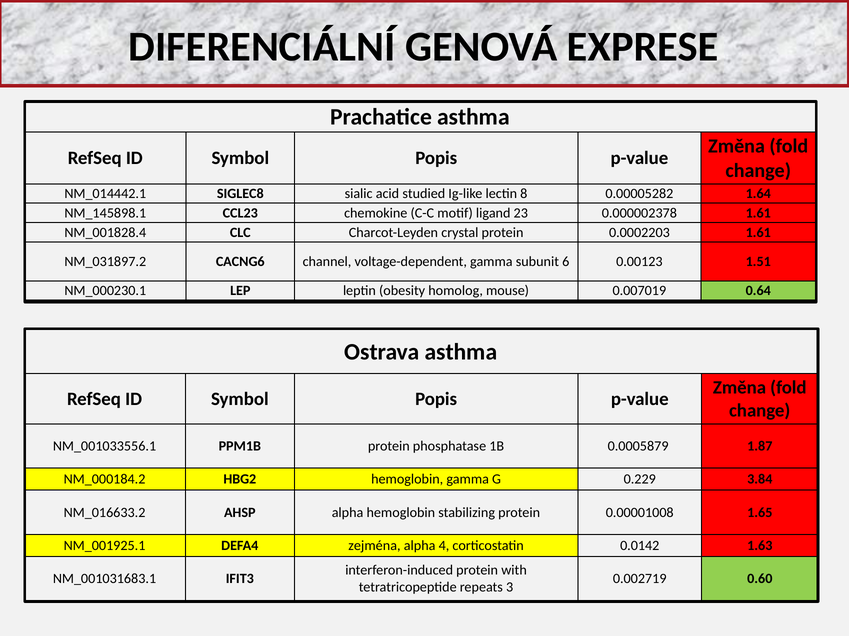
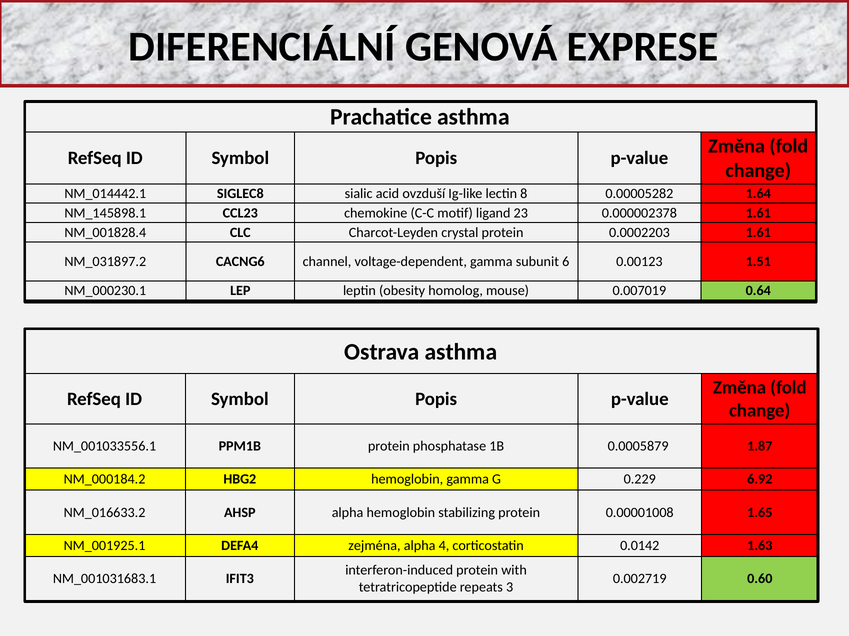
studied: studied -> ovzduší (424, 194)
3.84: 3.84 -> 6.92 (760, 480)
